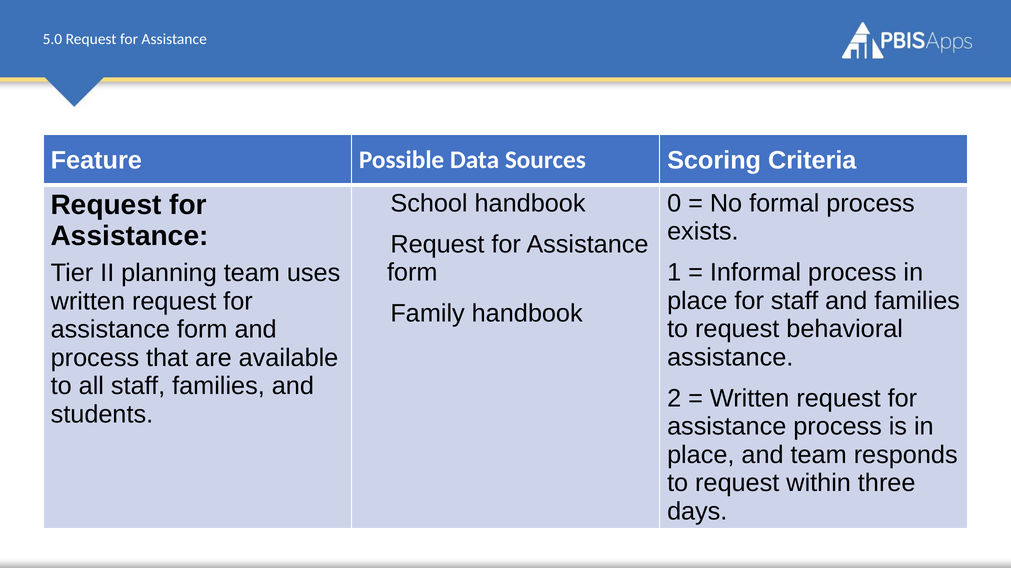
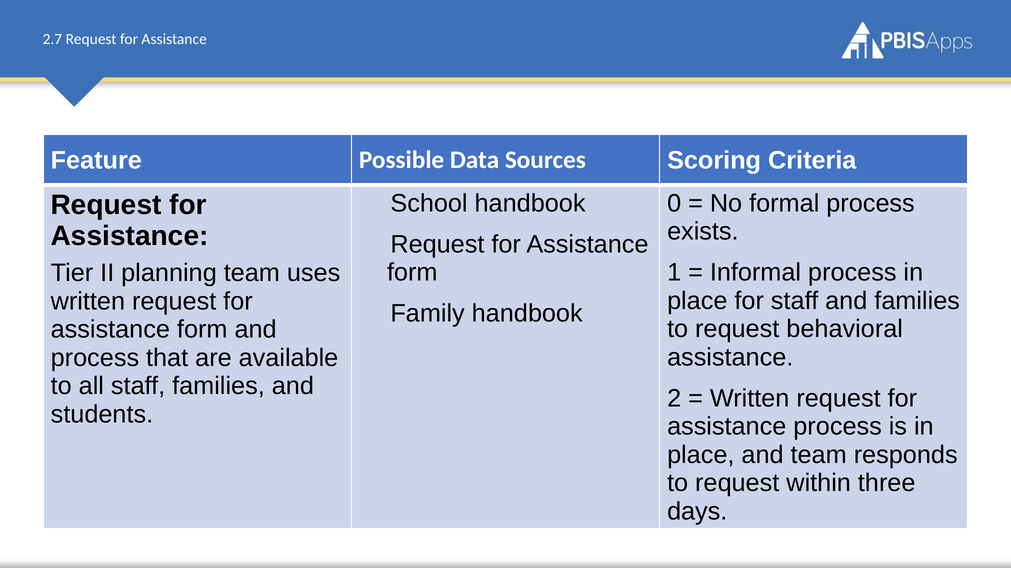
5.0: 5.0 -> 2.7 (52, 39)
